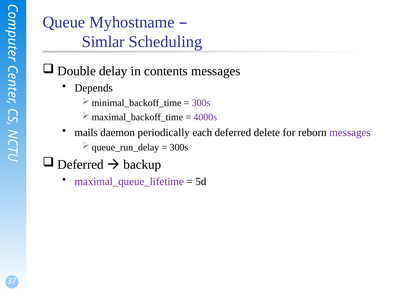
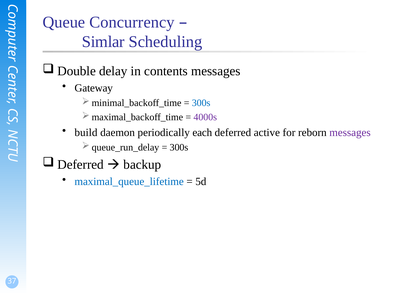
Myhostname: Myhostname -> Concurrency (132, 22)
Depends: Depends -> Gateway (94, 88)
300s colour: purple -> blue (201, 103)
mails: mails -> build (86, 132)
delete: delete -> active (267, 132)
maximal_queue_lifetime colour: purple -> blue (129, 181)
